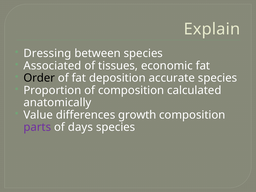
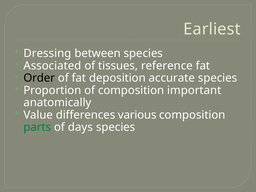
Explain: Explain -> Earliest (212, 29)
economic: economic -> reference (167, 66)
calculated: calculated -> important (194, 90)
growth: growth -> various (137, 115)
parts colour: purple -> green (37, 127)
